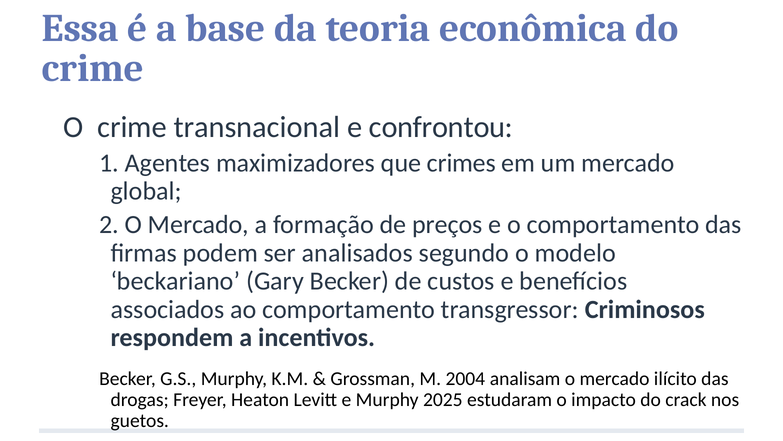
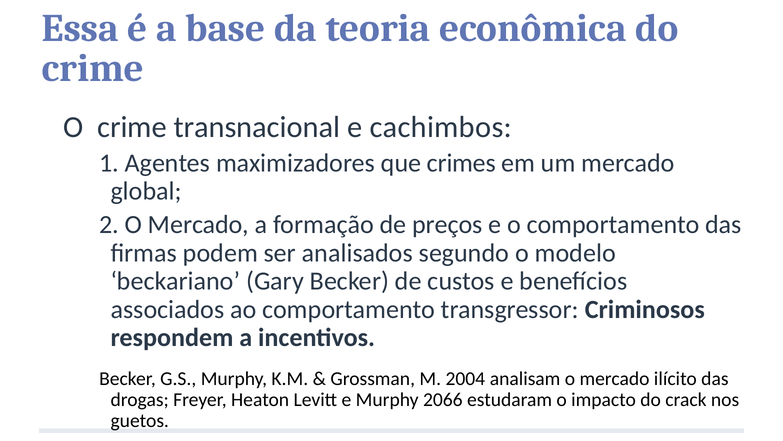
confrontou: confrontou -> cachimbos (441, 127)
2025: 2025 -> 2066 (443, 399)
